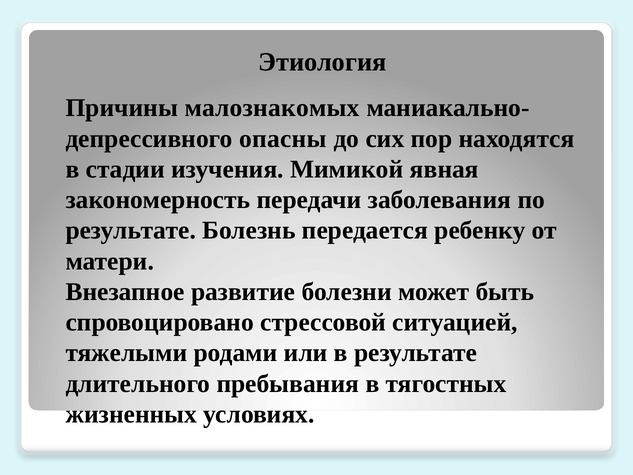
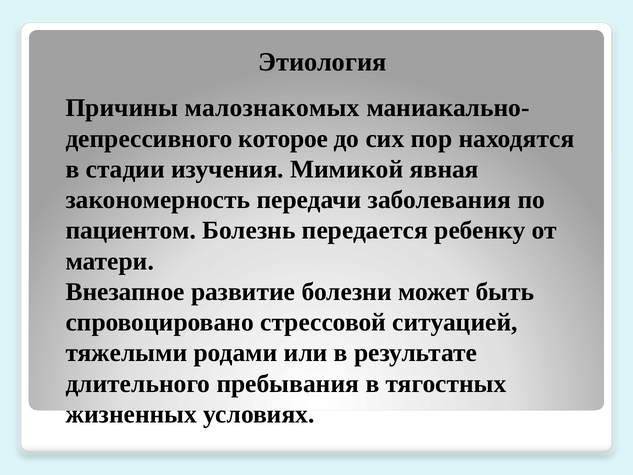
опасны: опасны -> которое (283, 139)
результате: результате -> пациентом (131, 230)
